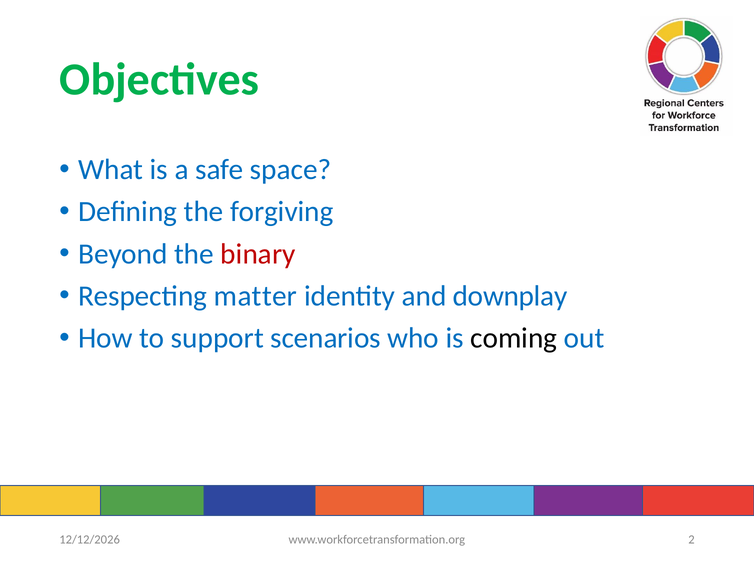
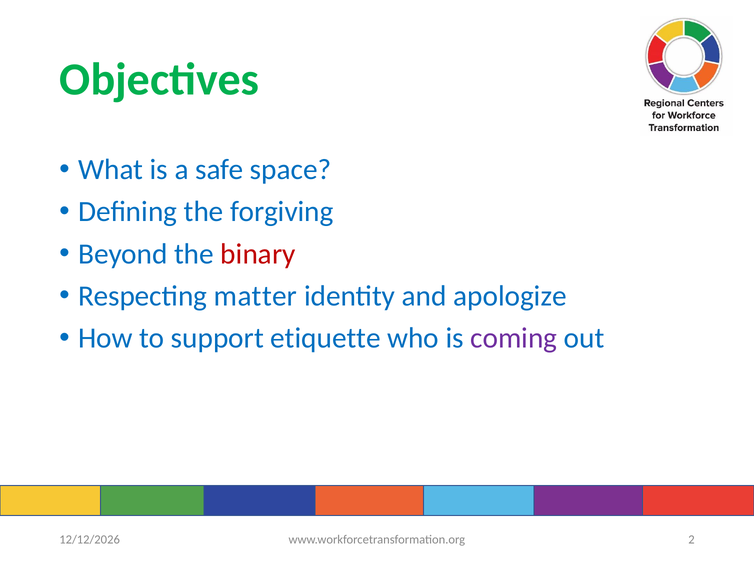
downplay: downplay -> apologize (510, 296)
scenarios: scenarios -> etiquette (326, 338)
coming colour: black -> purple (514, 338)
